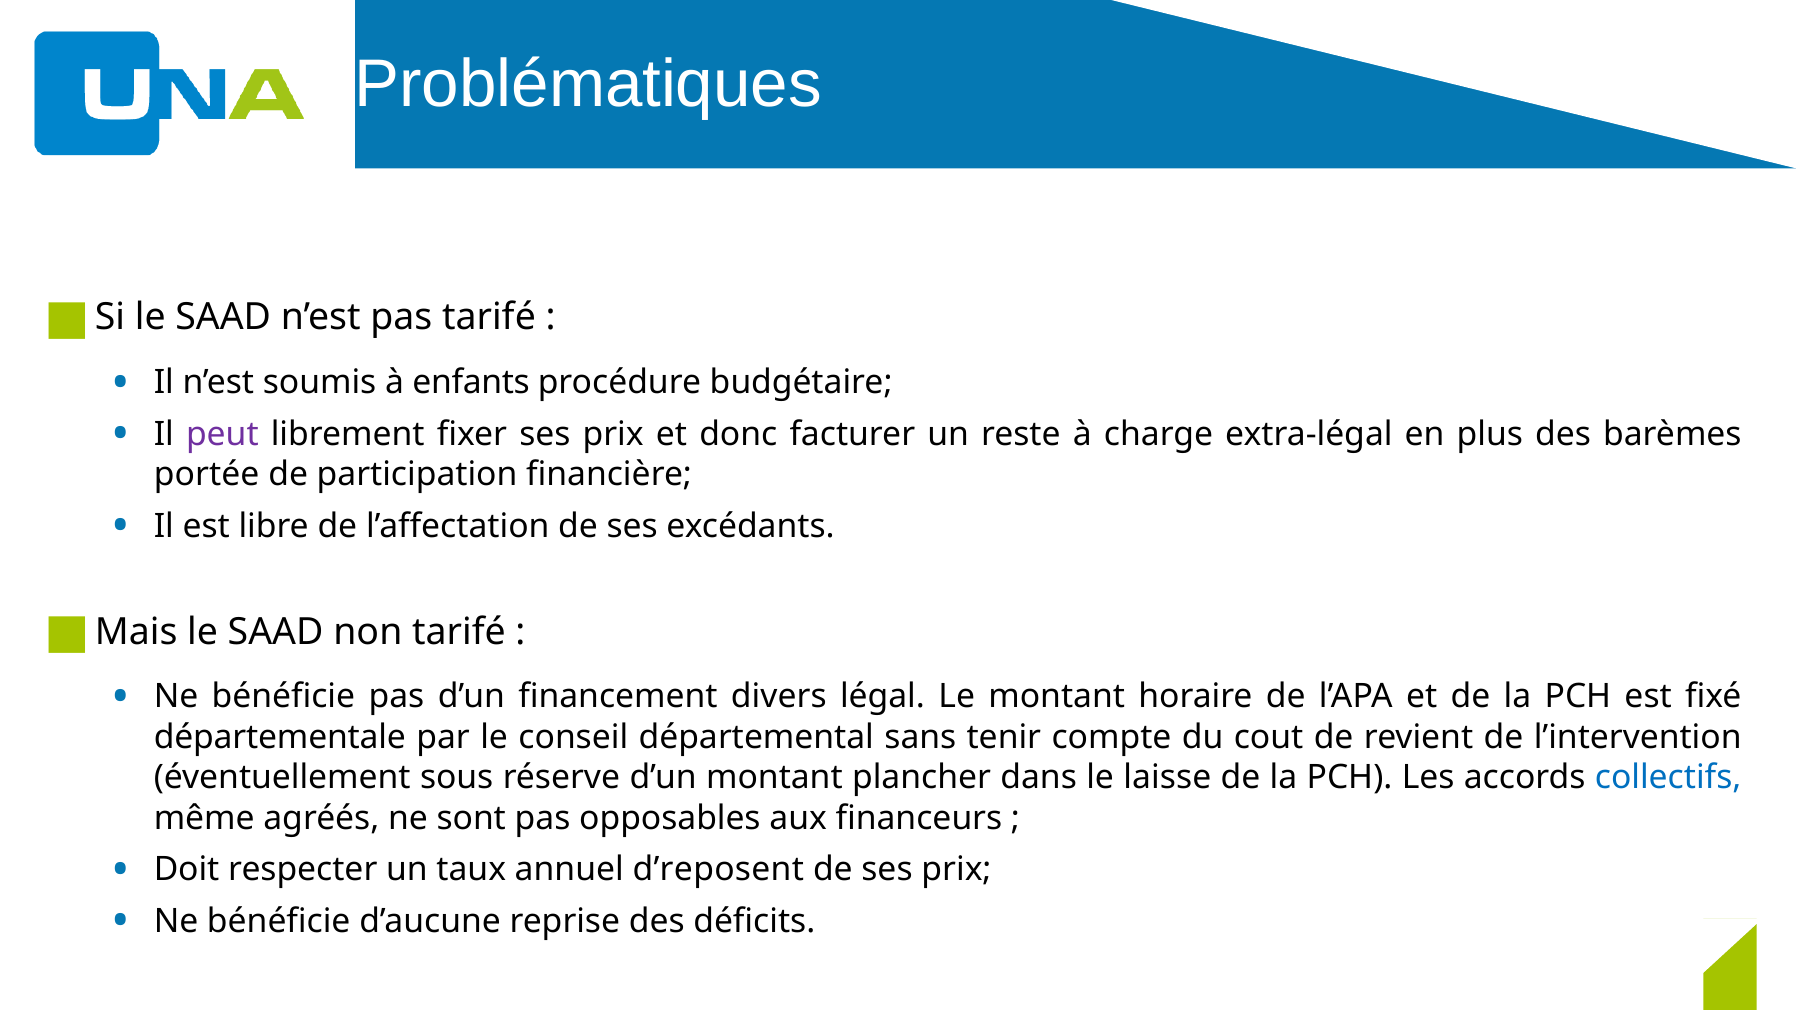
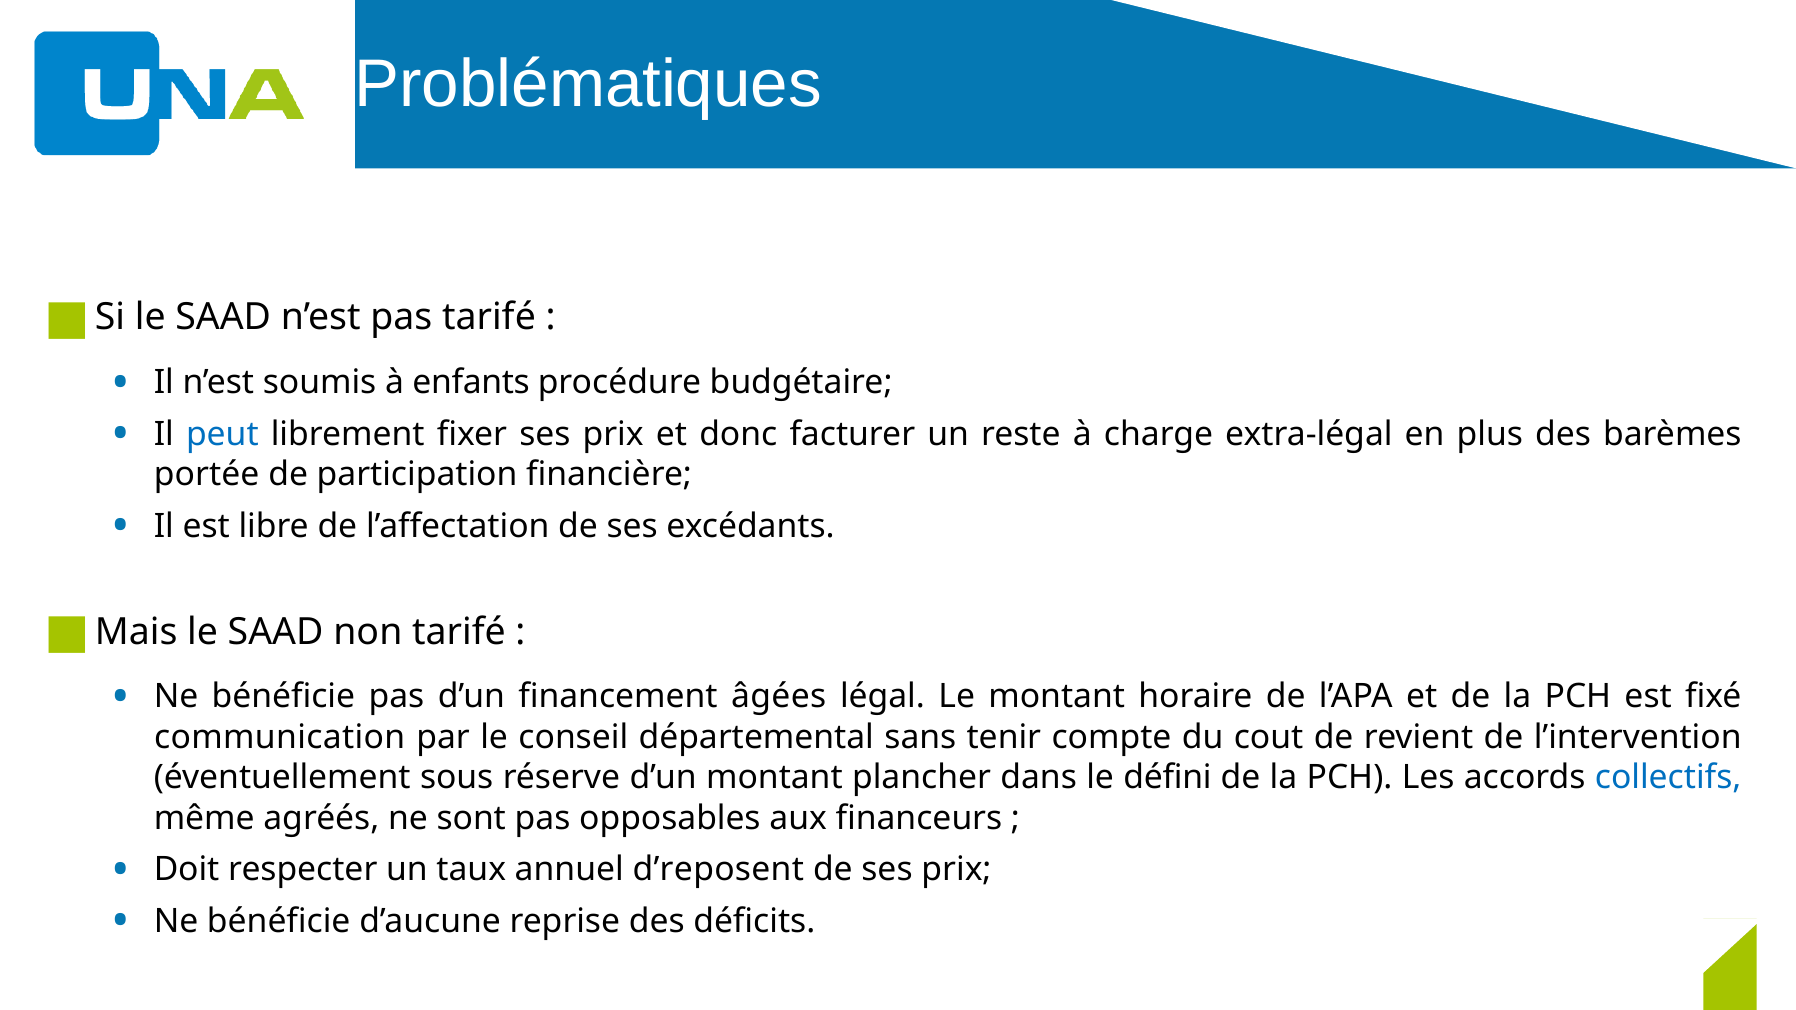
peut colour: purple -> blue (222, 434)
divers: divers -> âgées (779, 697)
départementale: départementale -> communication (280, 737)
laisse: laisse -> défini (1167, 778)
